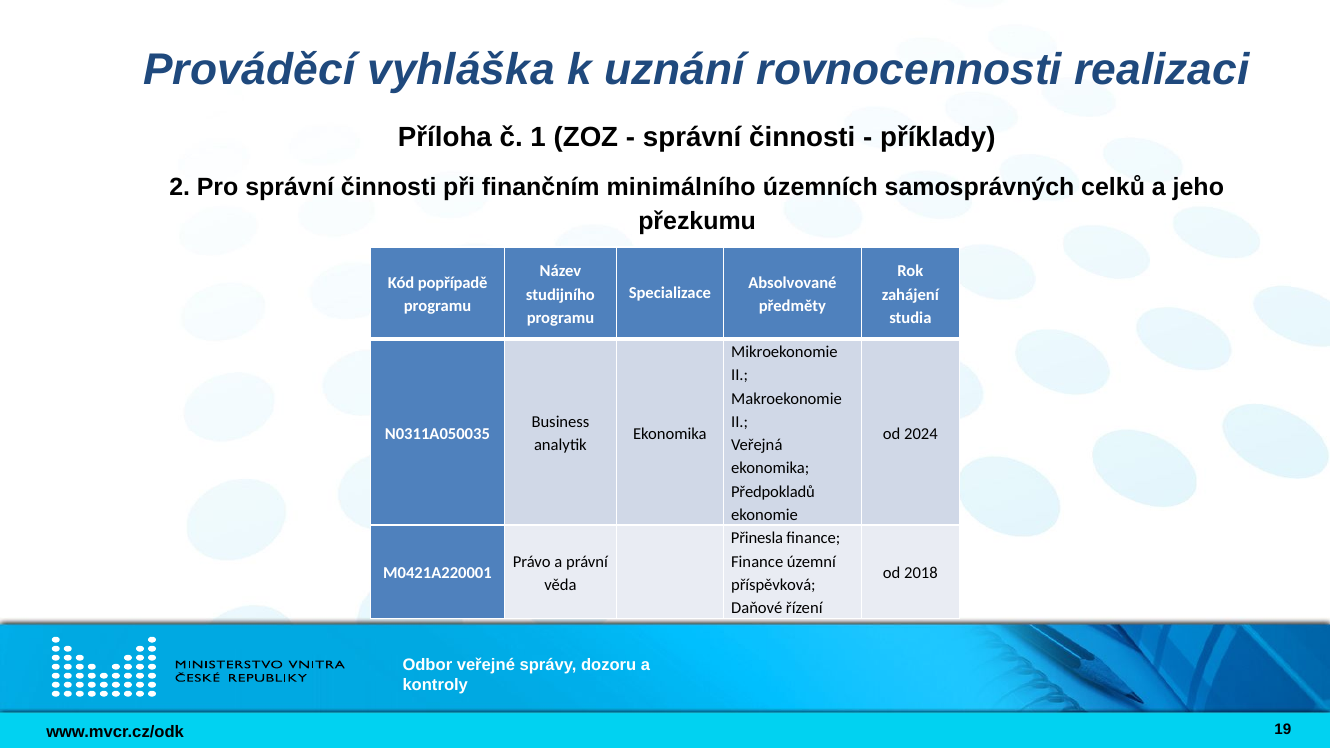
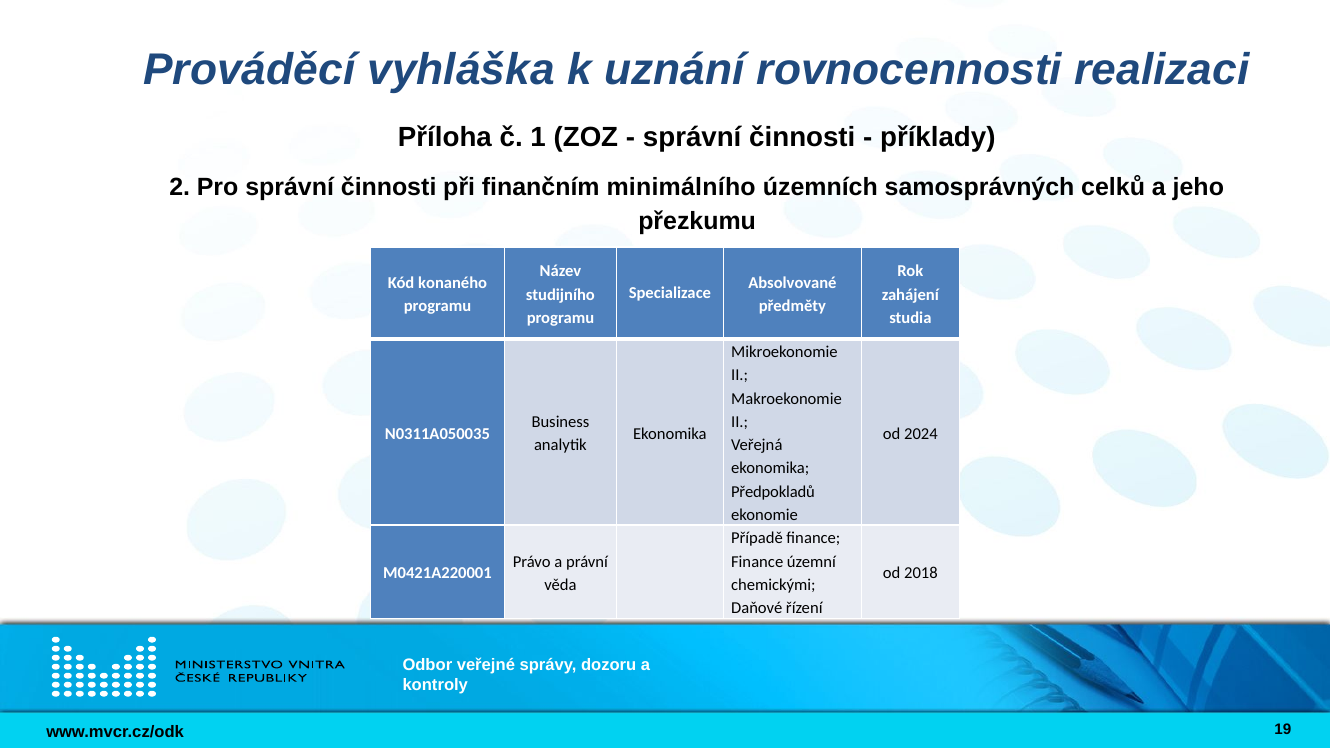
popřípadě: popřípadě -> konaného (453, 283)
Přinesla: Přinesla -> Případě (757, 538)
příspěvková: příspěvková -> chemickými (773, 585)
